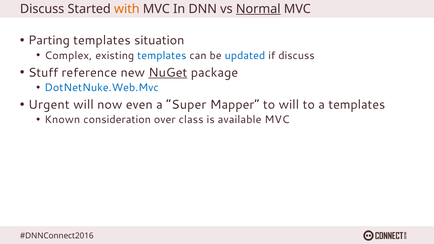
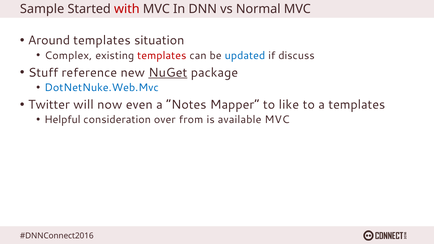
Discuss: Discuss -> Sample (42, 9)
with colour: orange -> red (127, 9)
Normal underline: present -> none (258, 9)
Parting: Parting -> Around (49, 40)
templates colour: blue -> red (162, 55)
Urgent: Urgent -> Twitter (49, 105)
Super: Super -> Notes (186, 105)
to will: will -> like (289, 105)
Known: Known -> Helpful (62, 120)
class: class -> from (191, 120)
